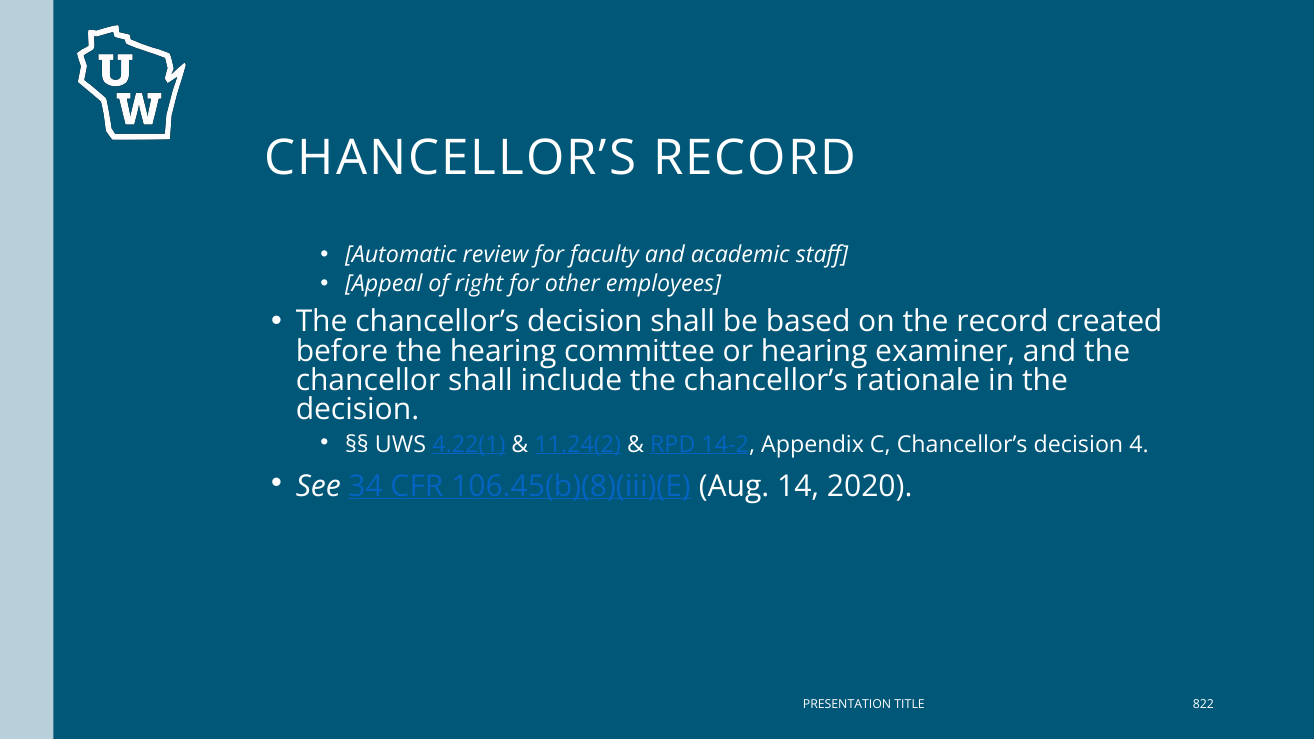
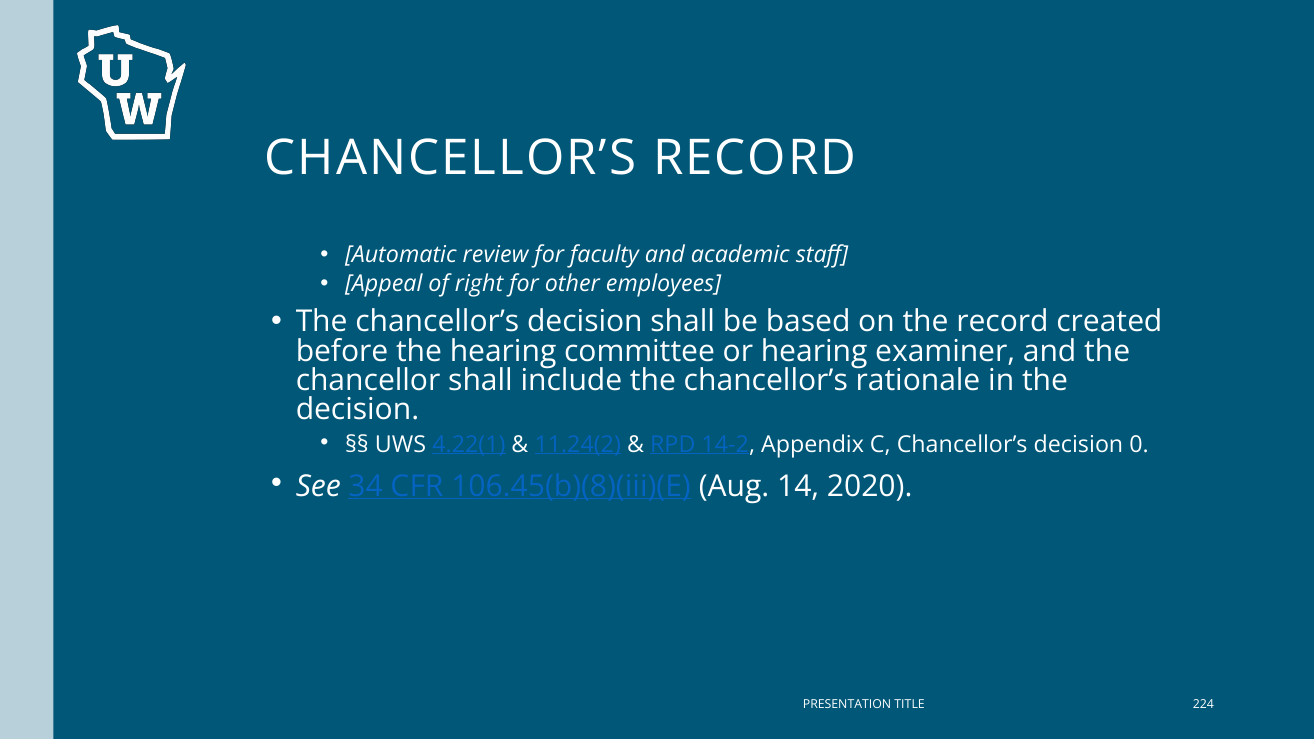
4: 4 -> 0 (1139, 445)
822: 822 -> 224 (1203, 705)
